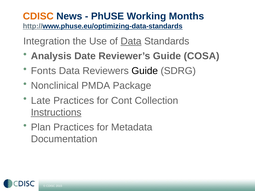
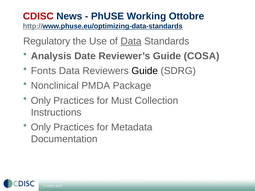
CDISC colour: orange -> red (38, 16)
Months: Months -> Ottobre (187, 16)
Integration: Integration -> Regulatory (47, 41)
Late: Late -> Only (41, 101)
Cont: Cont -> Must (122, 101)
Instructions underline: present -> none (56, 113)
Plan: Plan -> Only (41, 127)
